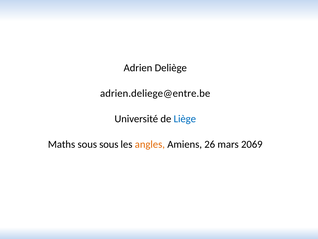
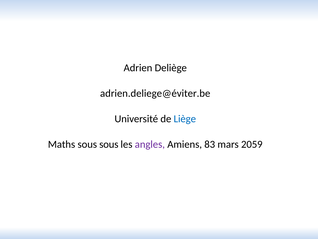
adrien.deliege@entre.be: adrien.deliege@entre.be -> adrien.deliege@éviter.be (155, 93)
angles colour: orange -> purple (150, 144)
26: 26 -> 83 (210, 144)
2069: 2069 -> 2059 (252, 144)
